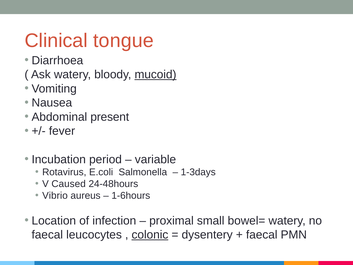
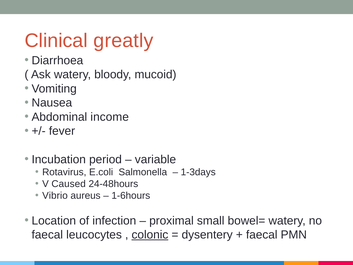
tongue: tongue -> greatly (123, 41)
mucoid underline: present -> none (155, 74)
present: present -> income (110, 117)
